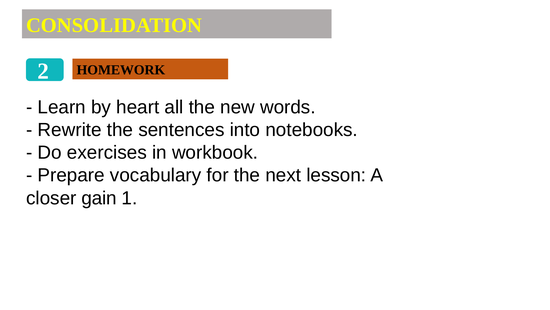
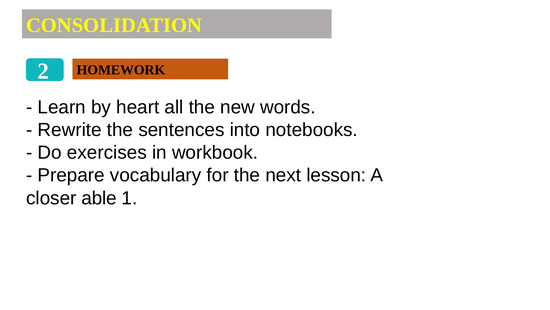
gain: gain -> able (99, 198)
